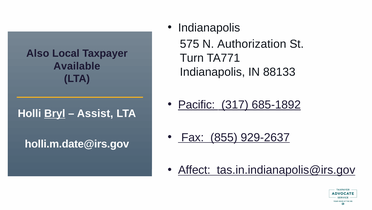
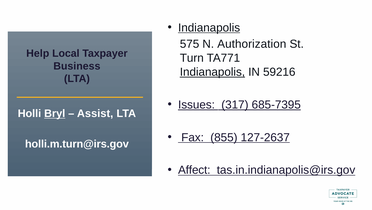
Indianapolis underline: none -> present (209, 28)
Also: Also -> Help (38, 53)
Available: Available -> Business (77, 66)
Indianapolis underline: none -> present (212, 72)
88133: 88133 -> 59216 (279, 72)
Pacific: Pacific -> Issues (196, 104)
685-1892: 685-1892 -> 685-7395 (276, 104)
929-2637: 929-2637 -> 127-2637 (265, 137)
holli.m.date@irs.gov: holli.m.date@irs.gov -> holli.m.turn@irs.gov (77, 143)
